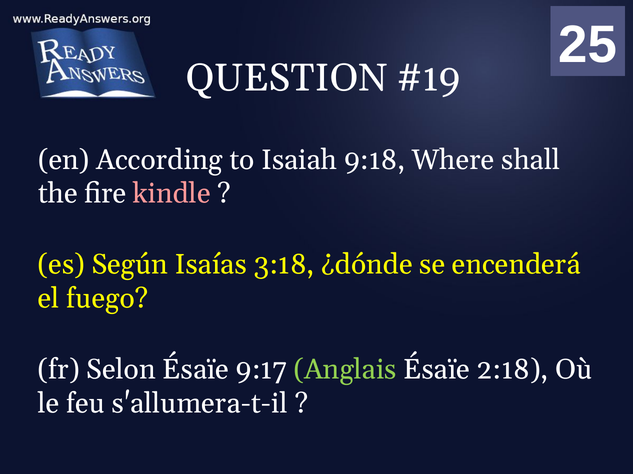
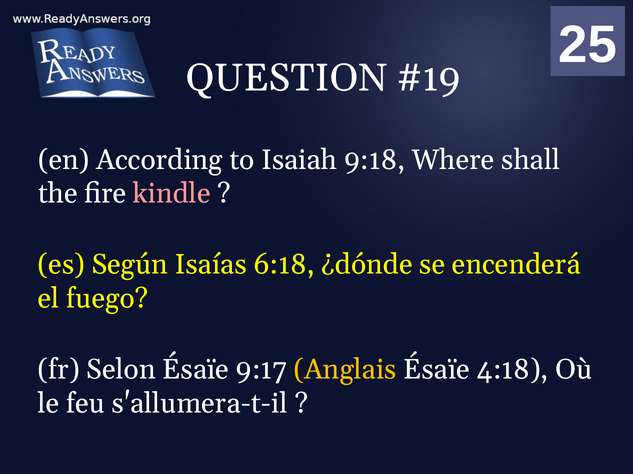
3:18: 3:18 -> 6:18 (284, 265)
Anglais colour: light green -> yellow (345, 370)
2:18: 2:18 -> 4:18 (513, 370)
